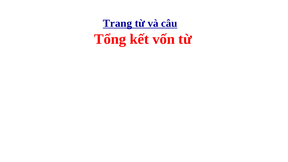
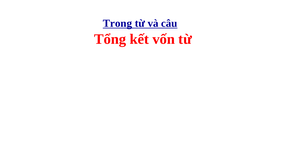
Trang: Trang -> Trong (117, 23)
